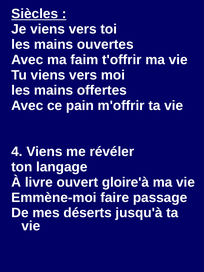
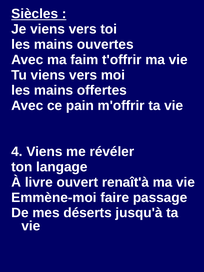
gloire'à: gloire'à -> renaît'à (125, 182)
